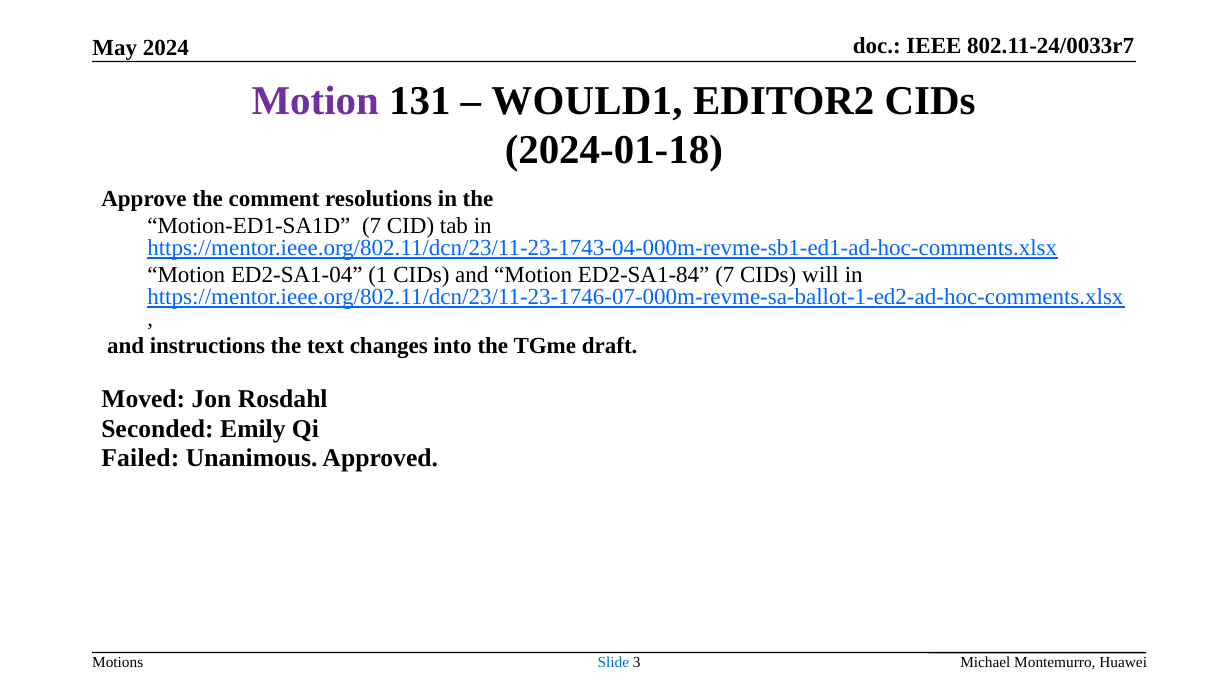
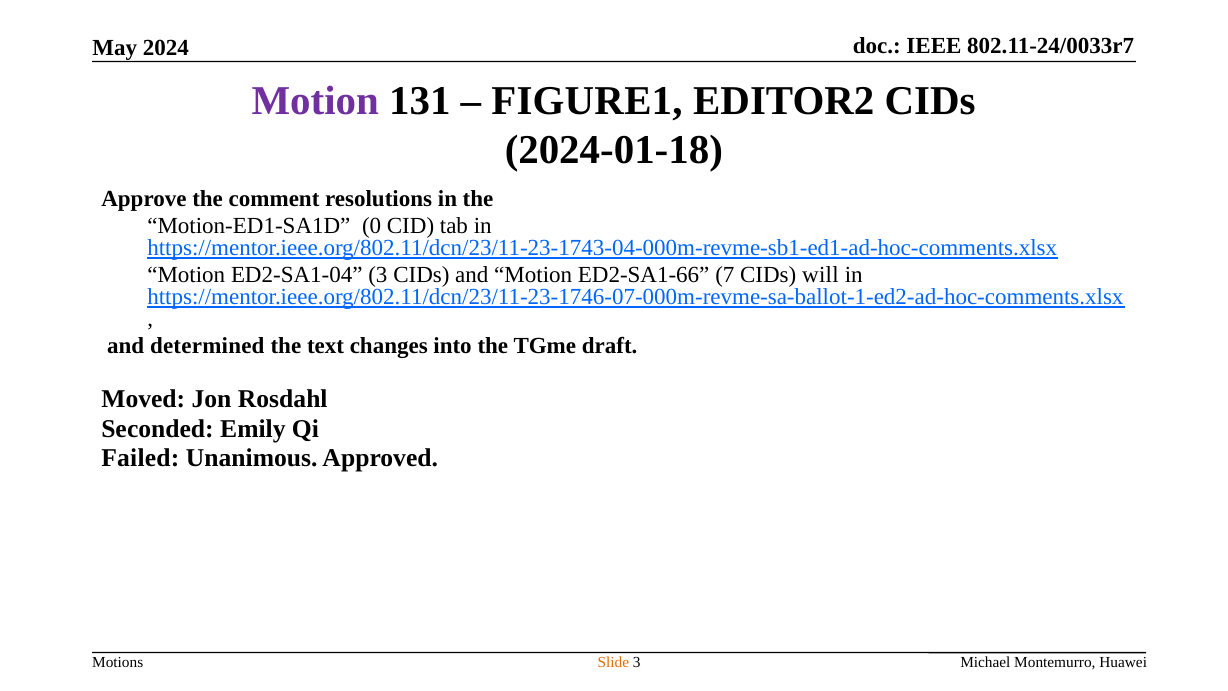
WOULD1: WOULD1 -> FIGURE1 (587, 101)
Motion-ED1-SA1D 7: 7 -> 0 (372, 226)
ED2-SA1-04 1: 1 -> 3 (378, 275)
ED2-SA1-84: ED2-SA1-84 -> ED2-SA1-66 (644, 275)
instructions: instructions -> determined (207, 346)
Slide colour: blue -> orange (613, 662)
